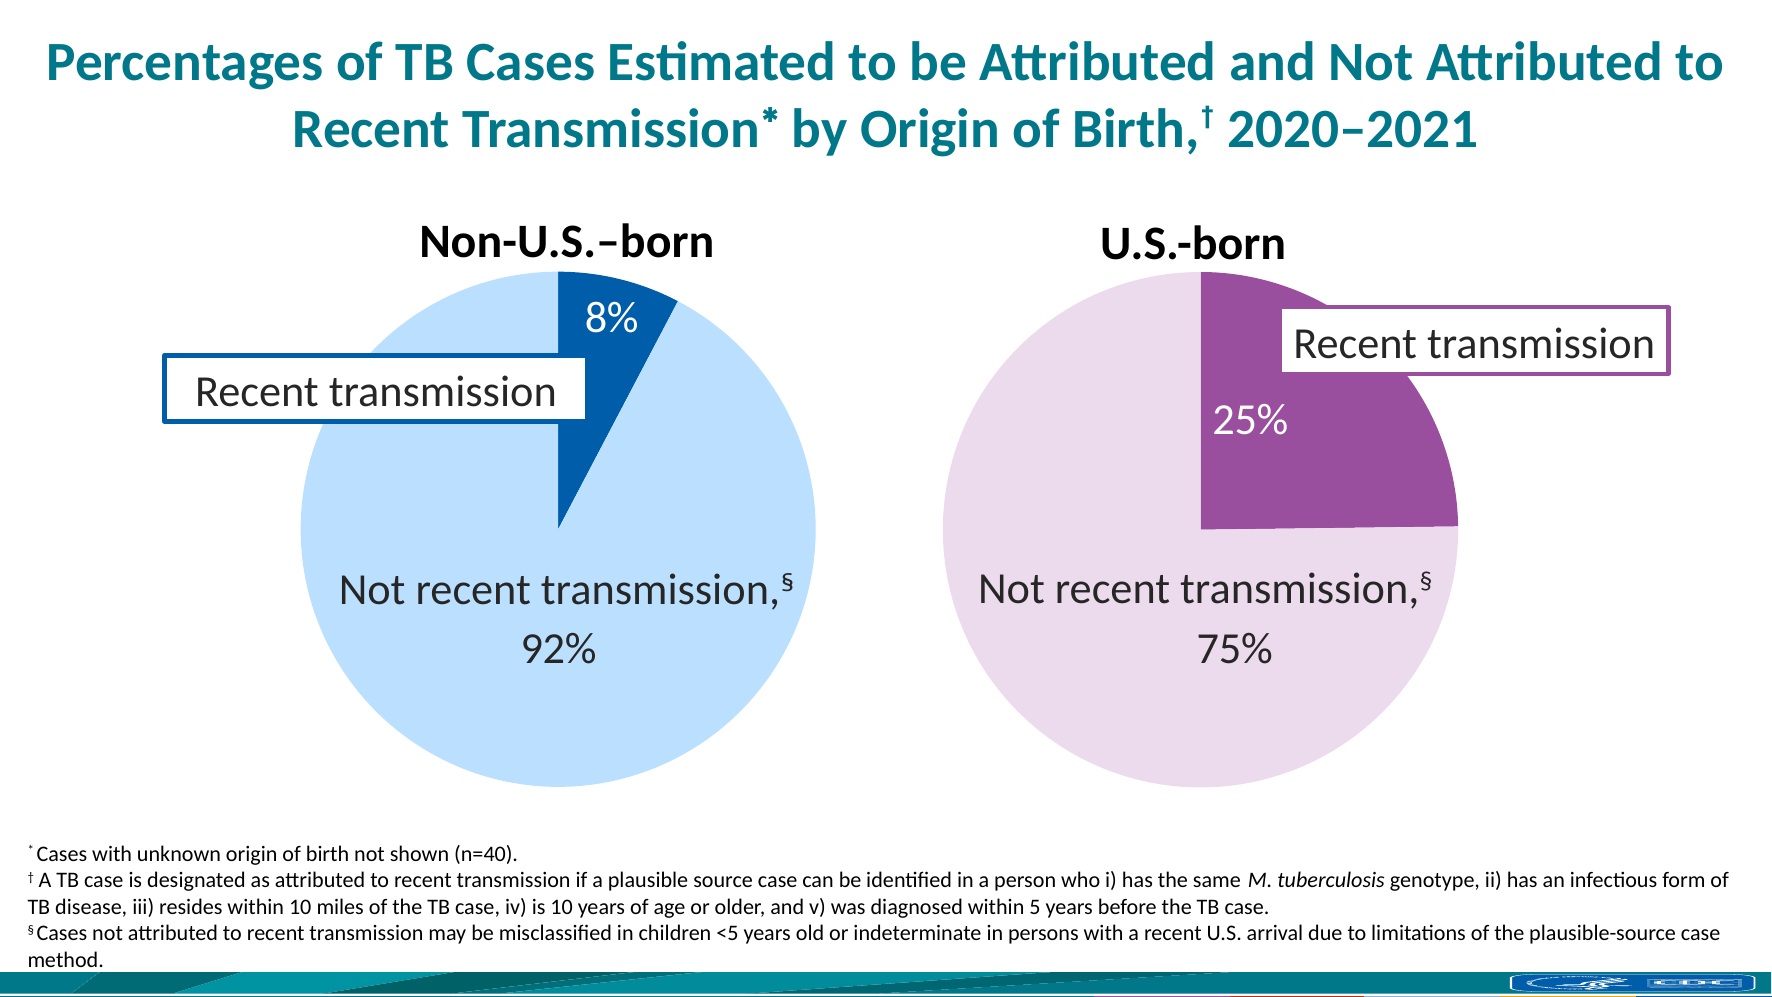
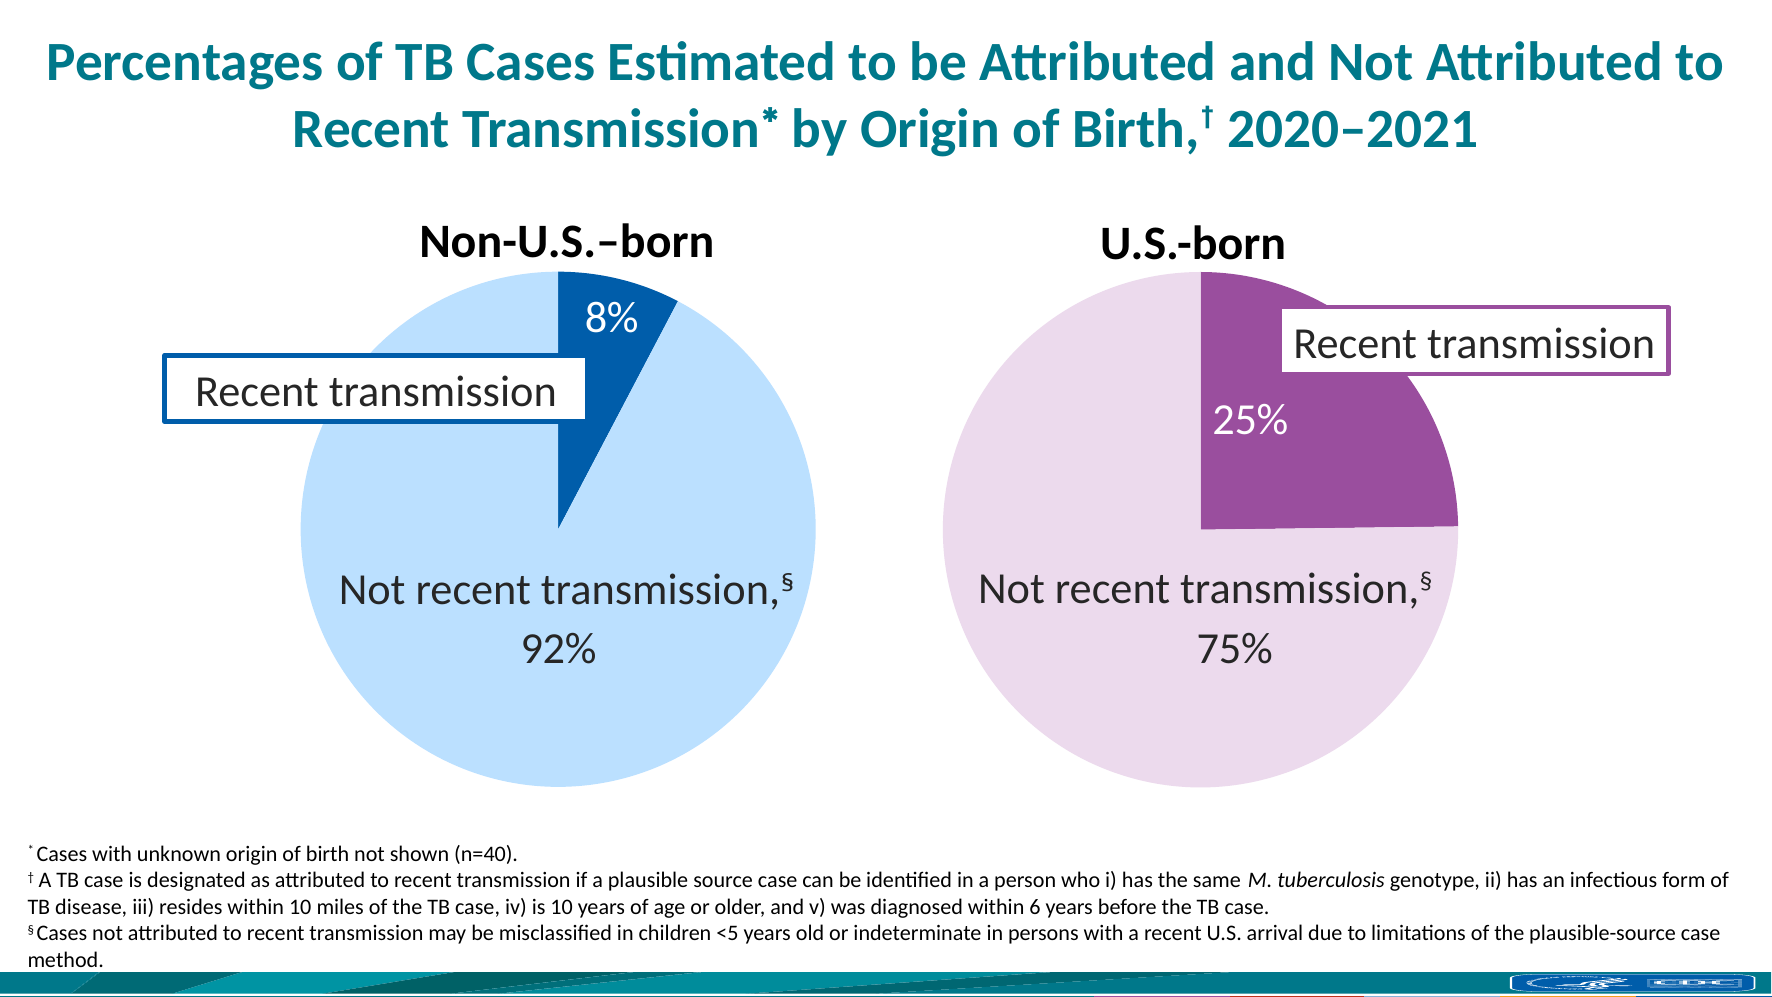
5: 5 -> 6 (1035, 907)
